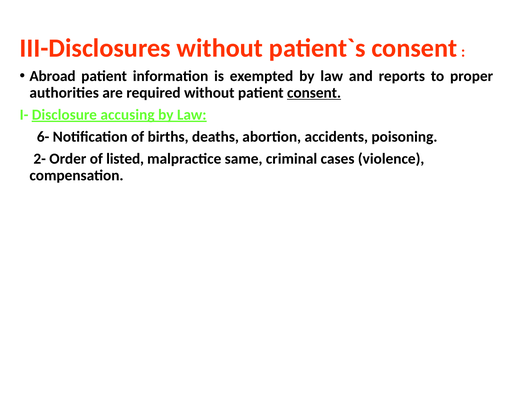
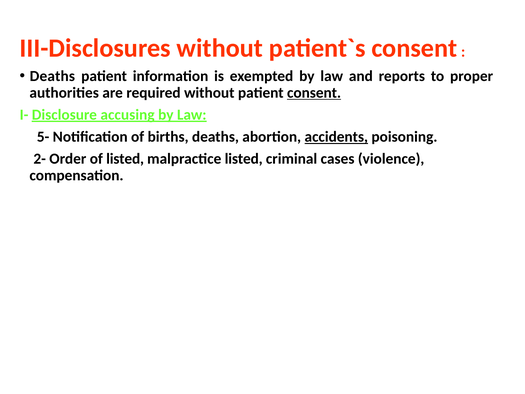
Abroad: Abroad -> Deaths (52, 76)
6-: 6- -> 5- (43, 137)
accidents underline: none -> present (336, 137)
malpractice same: same -> listed (244, 159)
